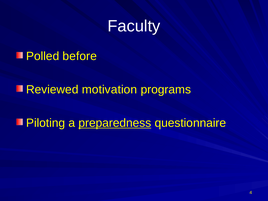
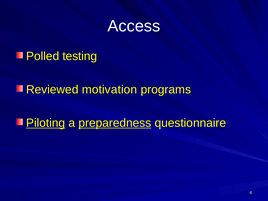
Faculty: Faculty -> Access (134, 26)
before: before -> testing (80, 56)
Piloting underline: none -> present (46, 123)
